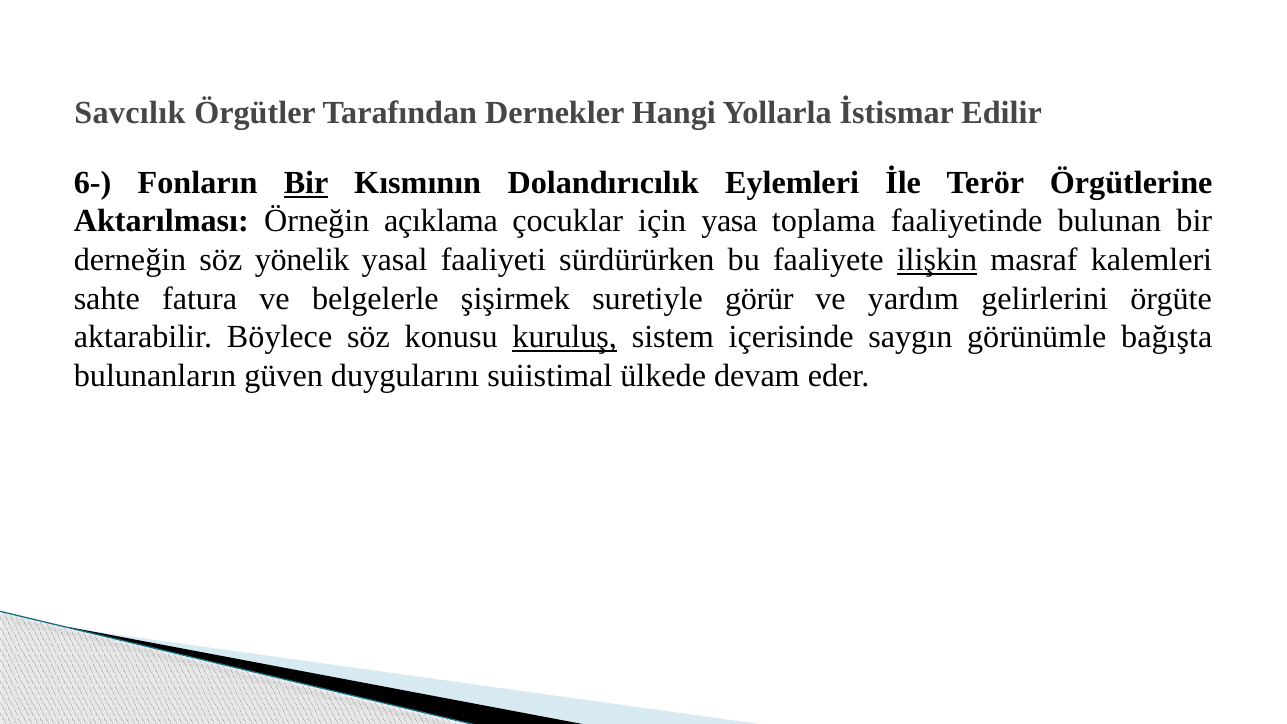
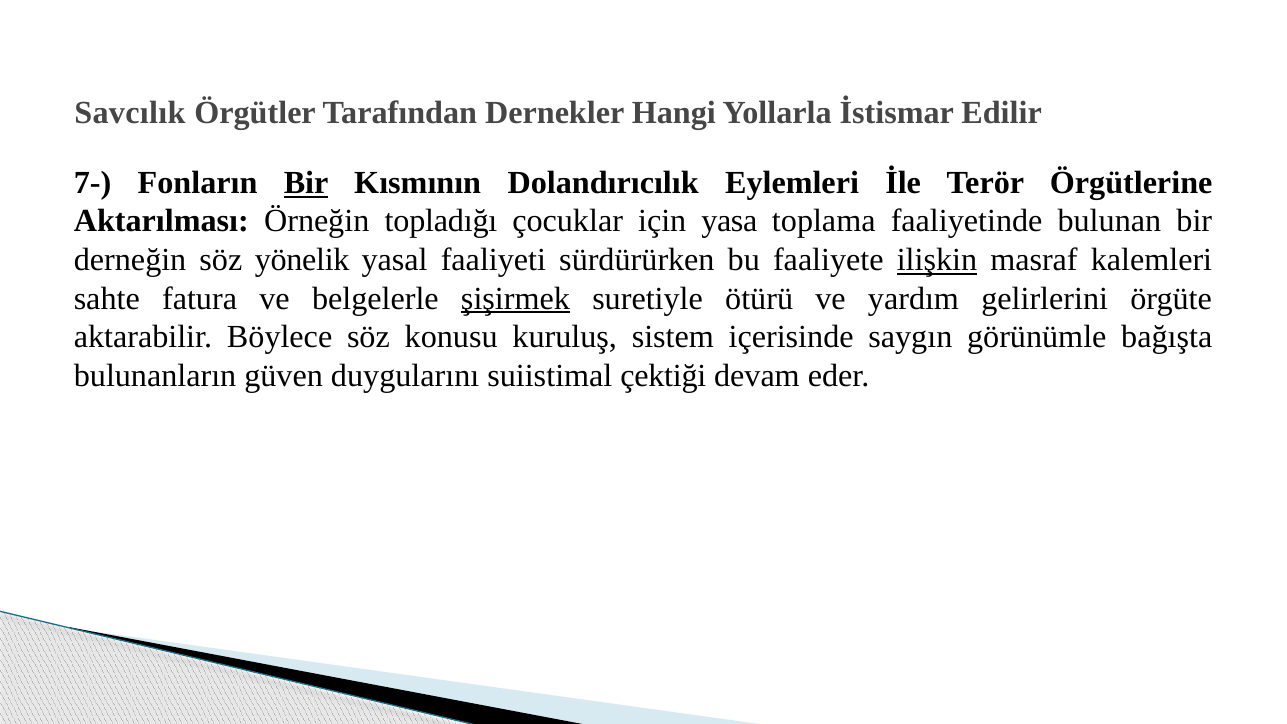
6-: 6- -> 7- (93, 183)
açıklama: açıklama -> topladığı (441, 221)
şişirmek underline: none -> present (515, 299)
görür: görür -> ötürü (759, 299)
kuruluş underline: present -> none (565, 337)
ülkede: ülkede -> çektiği (663, 376)
